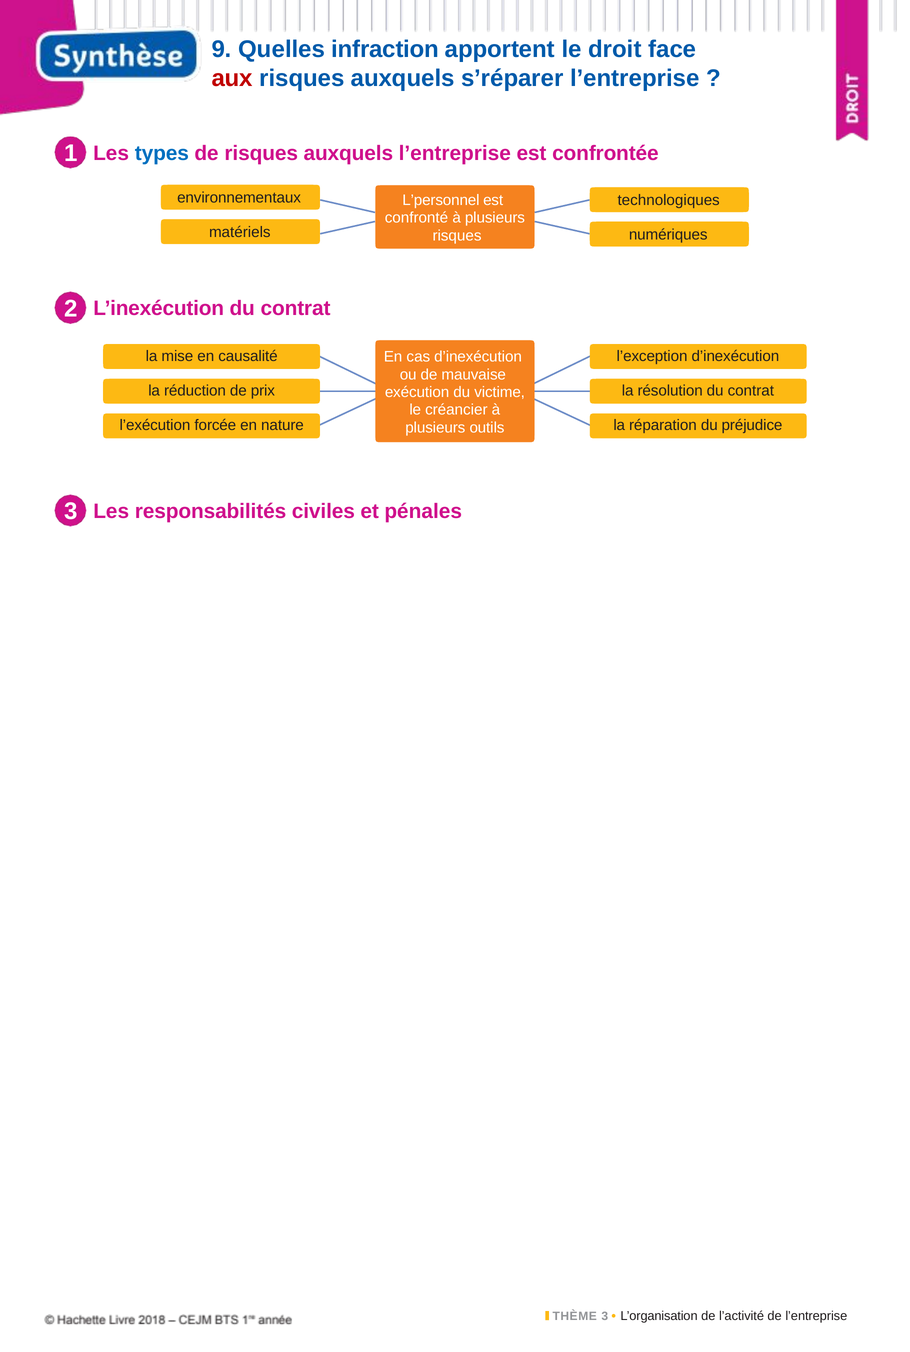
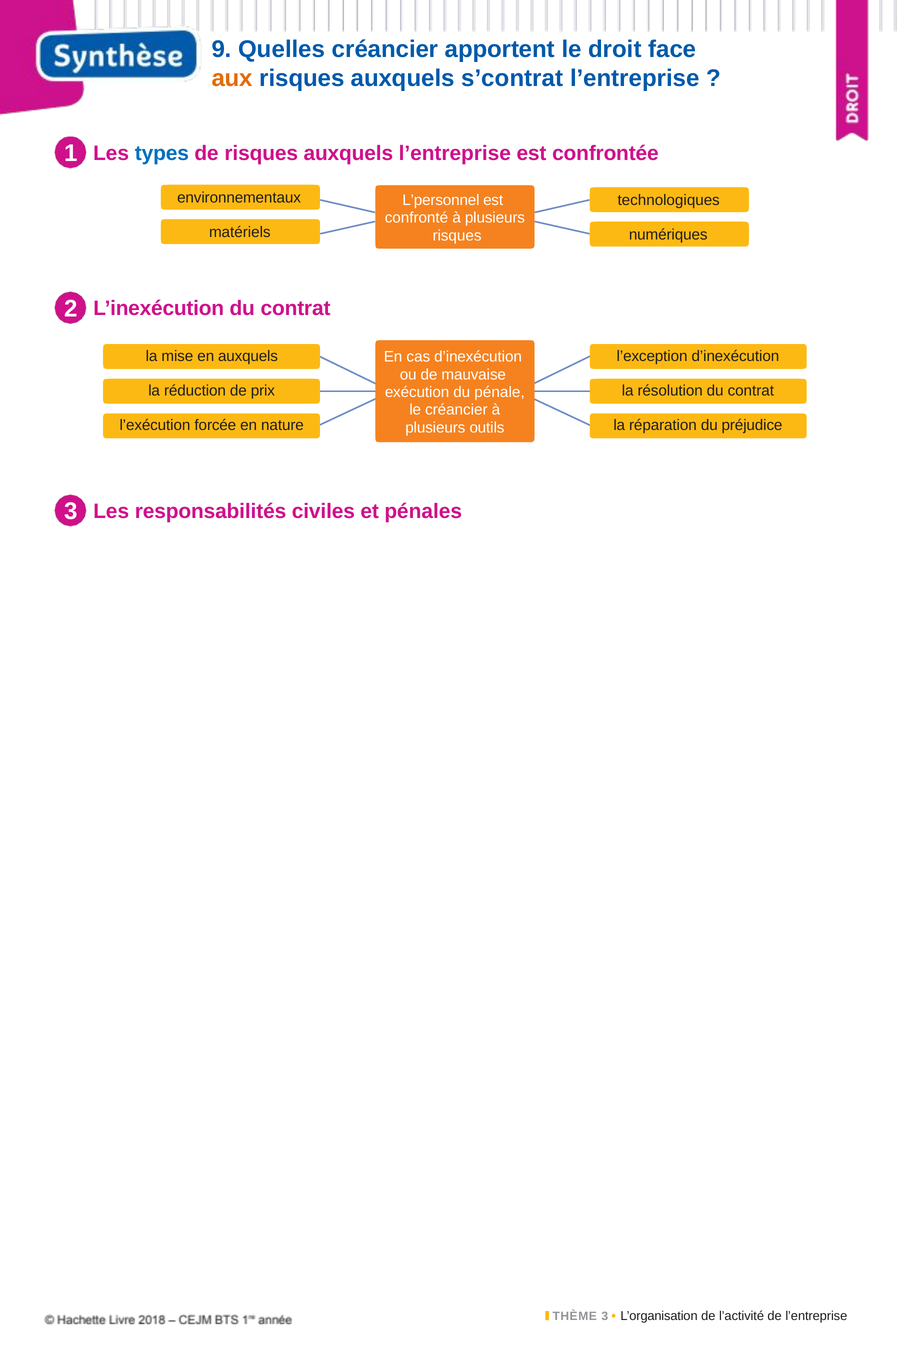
Quelles infraction: infraction -> créancier (385, 49)
aux colour: red -> orange (232, 78)
s’réparer: s’réparer -> s’contrat (512, 78)
en causalité: causalité -> auxquels (248, 356)
victime: victime -> pénale (500, 392)
